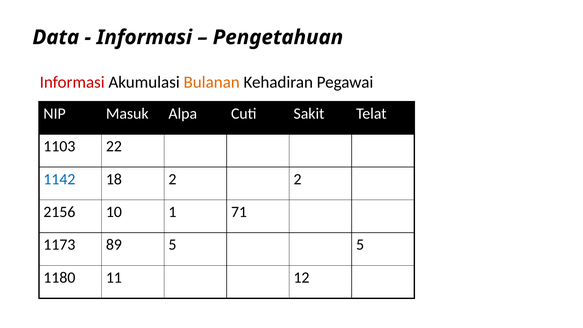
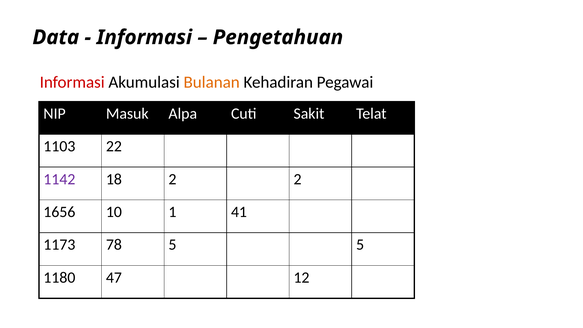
1142 colour: blue -> purple (59, 179)
2156: 2156 -> 1656 (59, 212)
71: 71 -> 41 (239, 212)
89: 89 -> 78 (114, 245)
11: 11 -> 47 (114, 277)
